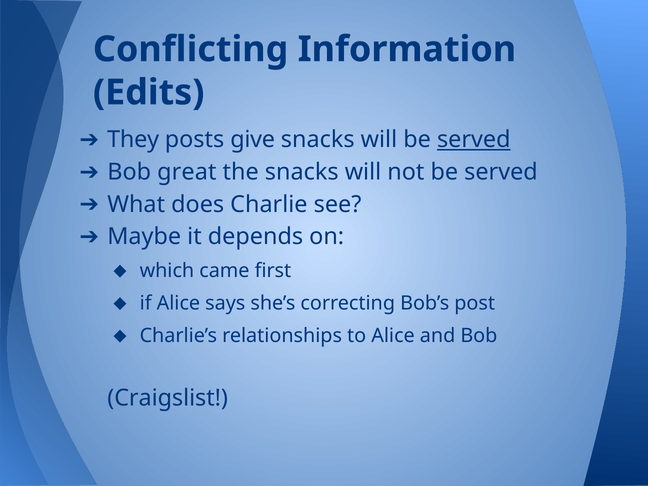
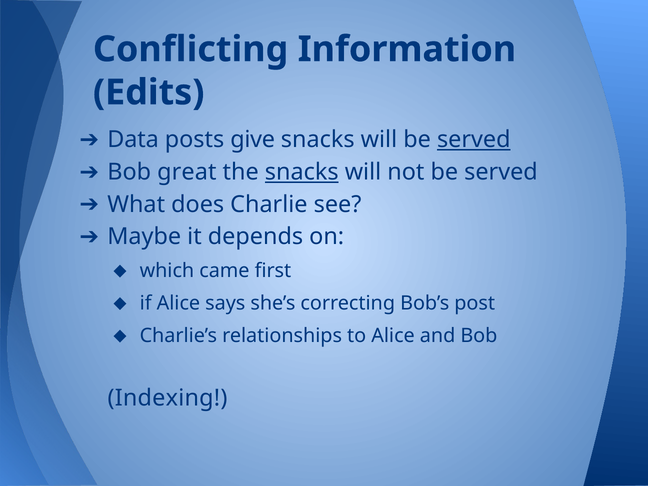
They: They -> Data (133, 140)
snacks underline: none -> present (302, 172)
Craigslist: Craigslist -> Indexing (167, 398)
